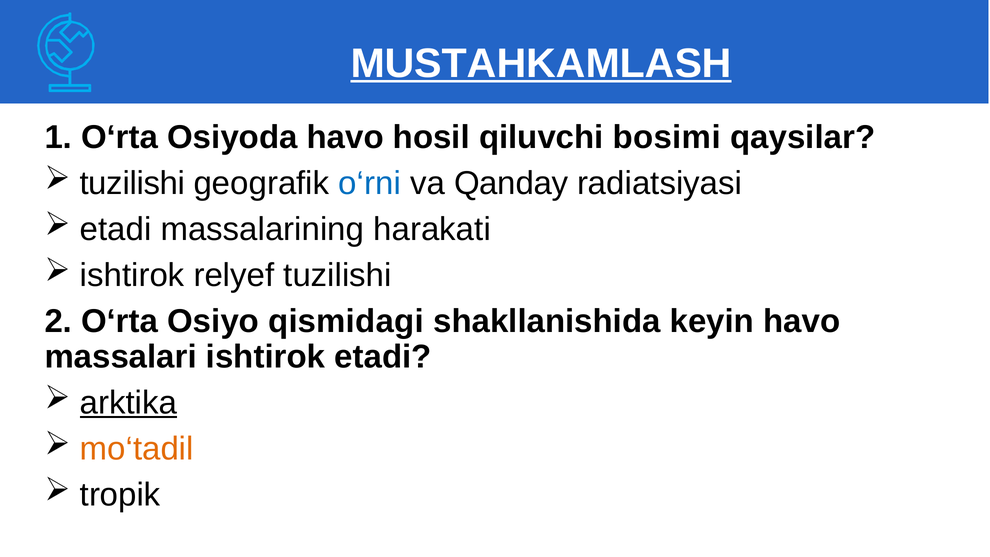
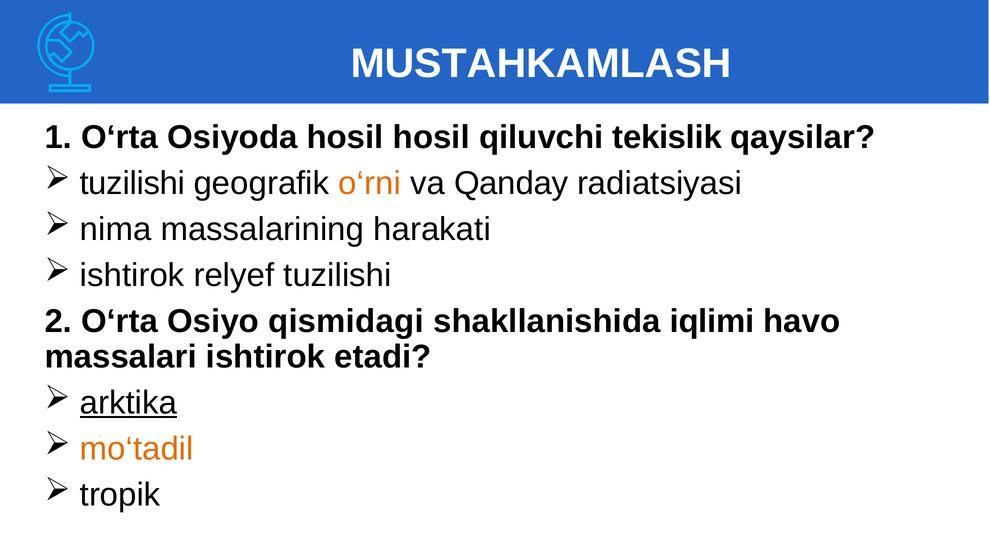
MUSTAHKAMLASH underline: present -> none (541, 63)
Osiyoda havo: havo -> hosil (345, 137)
bosimi: bosimi -> tekislik (667, 137)
o‘rni colour: blue -> orange (370, 183)
etadi: etadi -> nima (116, 229)
keyin: keyin -> iqlimi (712, 321)
